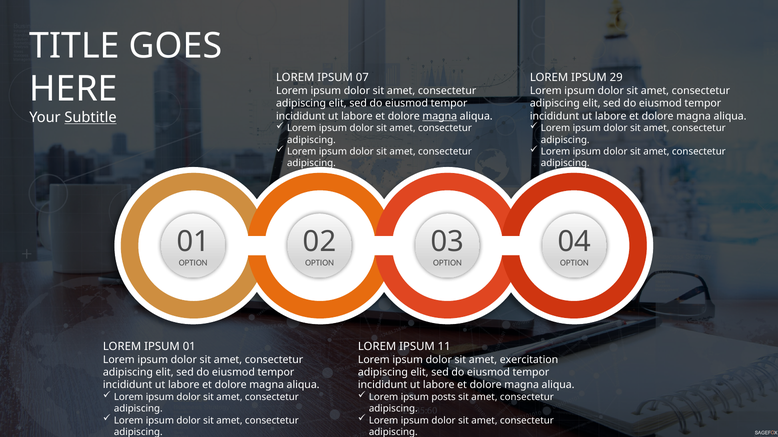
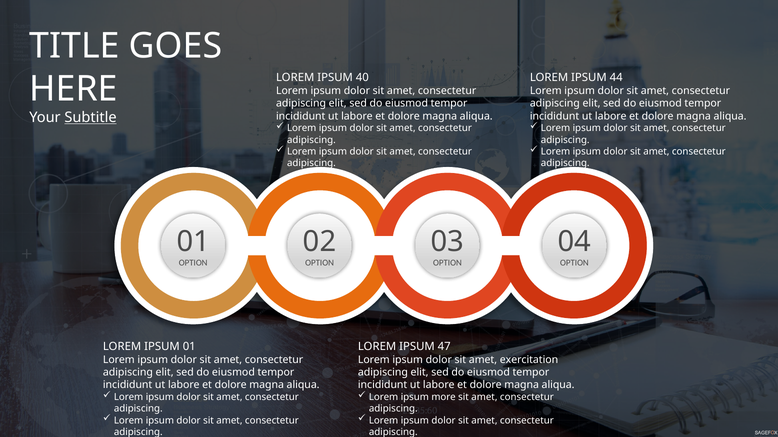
07: 07 -> 40 (362, 78)
29: 29 -> 44 (616, 78)
magna underline: present -> none (440, 116)
11: 11 -> 47 (444, 347)
posts: posts -> more (444, 398)
